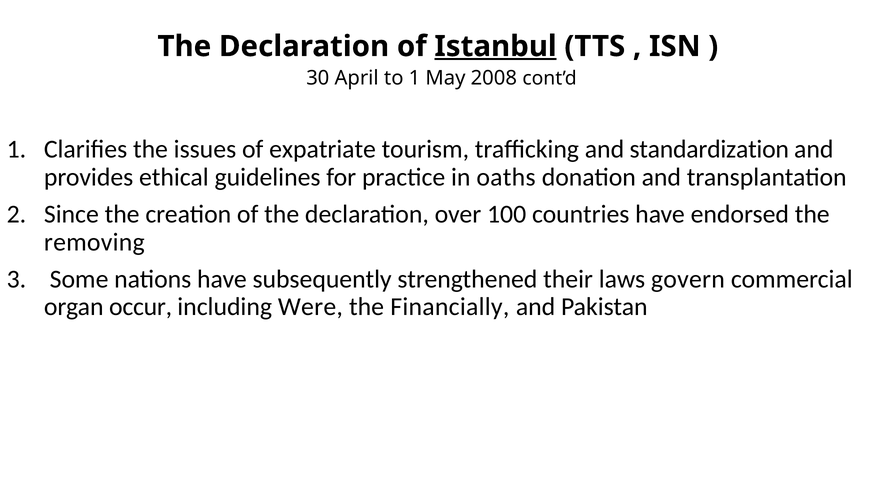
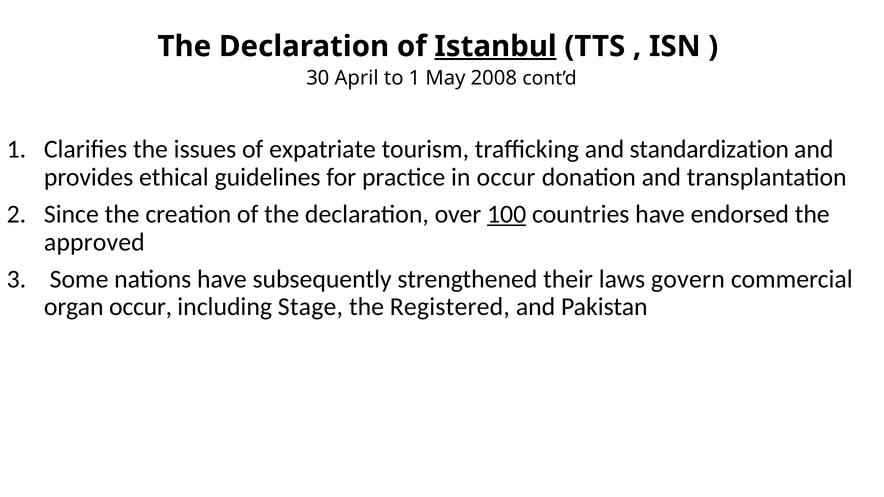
in oaths: oaths -> occur (506, 177)
100 underline: none -> present (507, 214)
removing: removing -> approved (94, 242)
Were: Were -> Stage (310, 307)
Financially: Financially -> Registered (450, 307)
